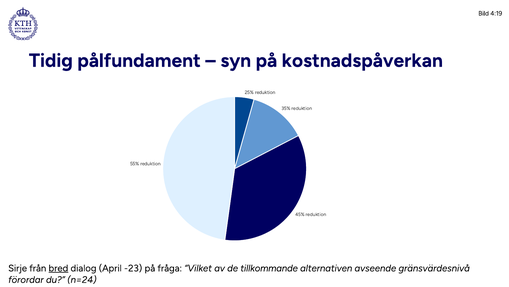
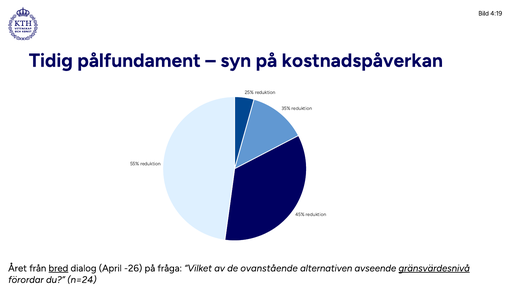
Sirje: Sirje -> Året (18, 268)
-23: -23 -> -26 (133, 268)
tillkommande: tillkommande -> ovanstående (269, 268)
gränsvärdesnivå underline: none -> present (434, 268)
